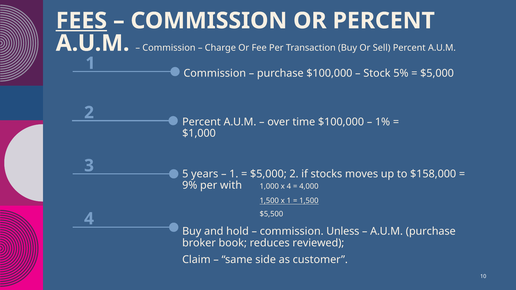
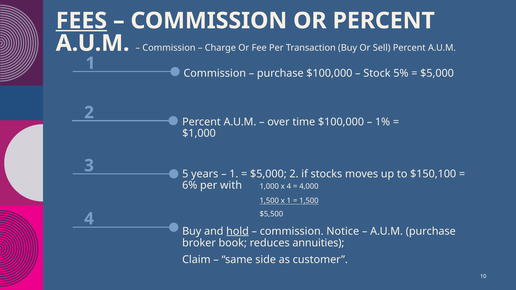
$158,000: $158,000 -> $150,100 (433, 174)
9%: 9% -> 6% (190, 186)
hold underline: none -> present (238, 231)
Unless: Unless -> Notice (343, 231)
reviewed: reviewed -> annuities (318, 243)
